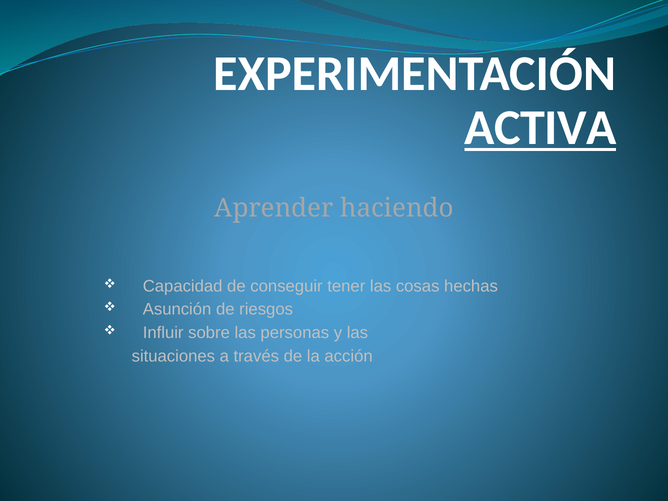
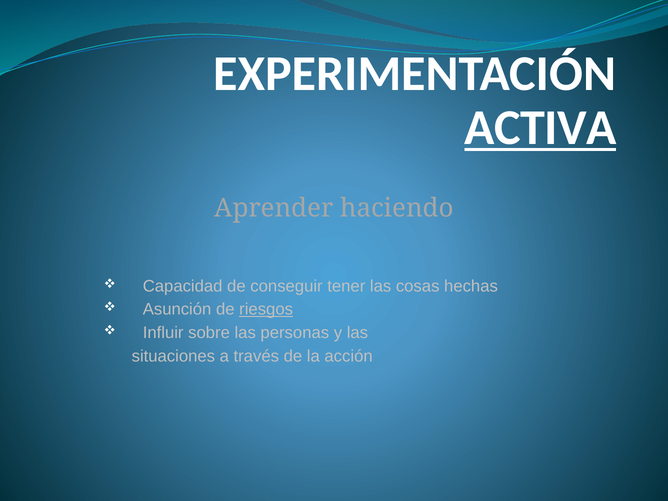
riesgos underline: none -> present (266, 309)
